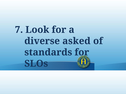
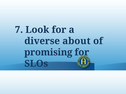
asked: asked -> about (76, 41)
standards: standards -> promising (48, 53)
